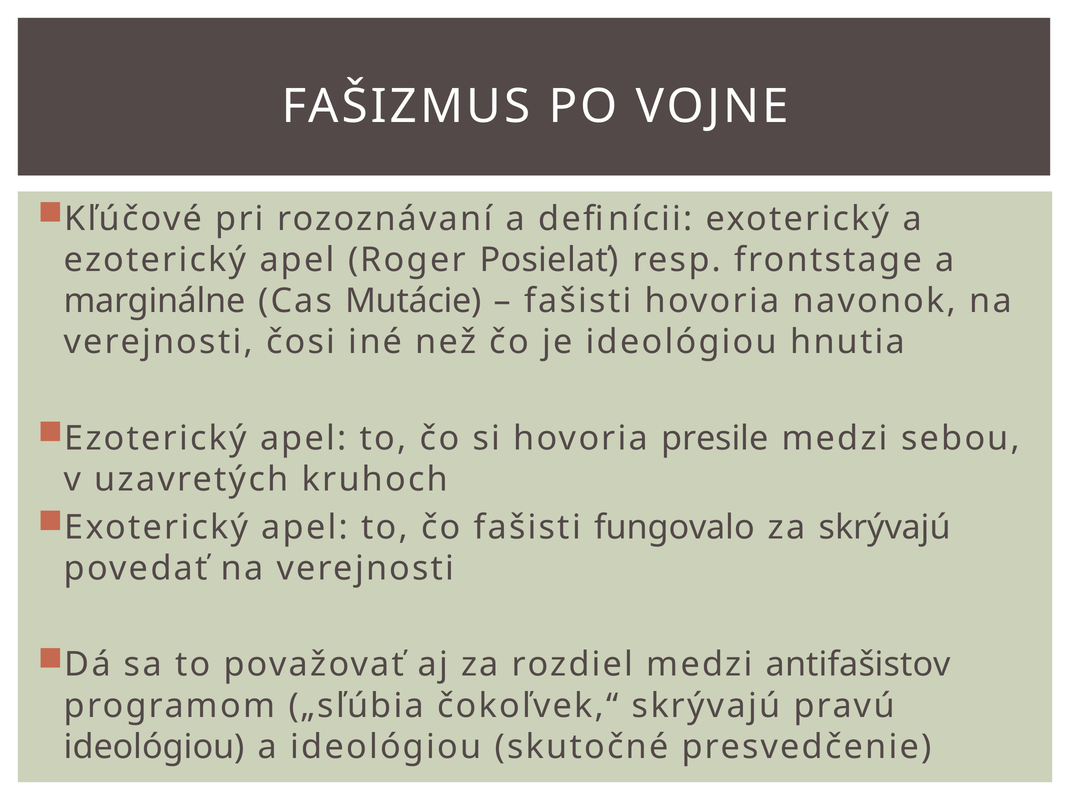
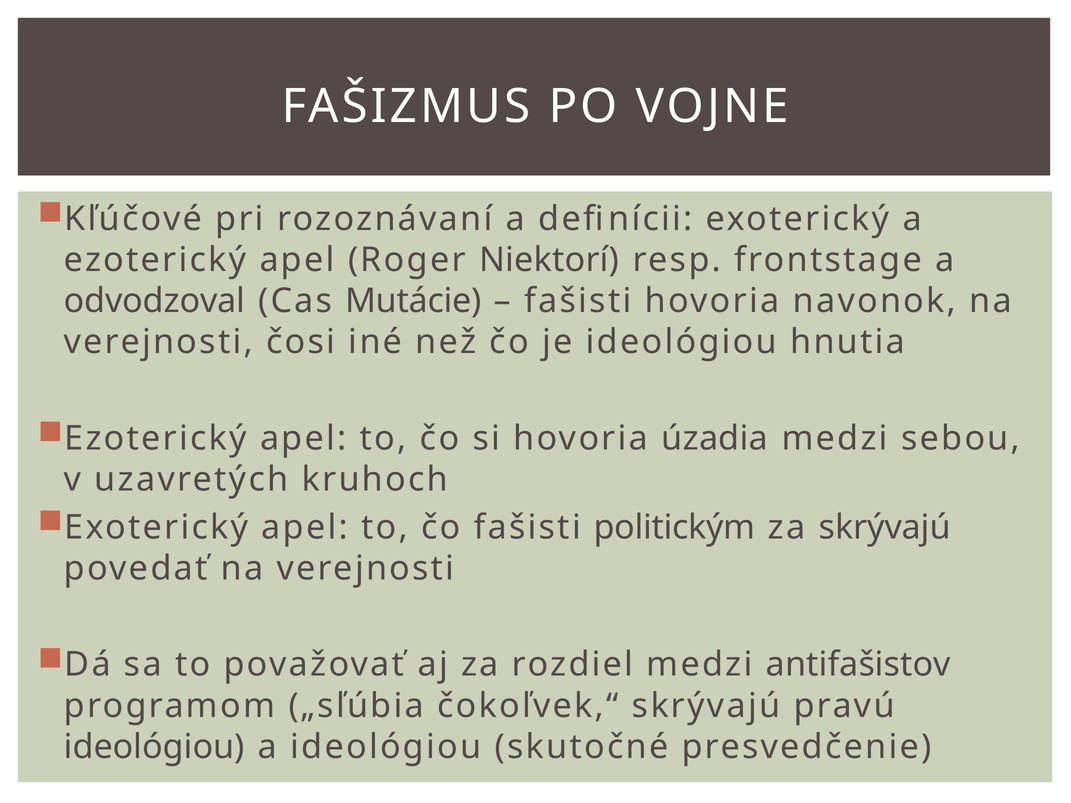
Posielať: Posielať -> Niektorí (549, 260)
marginálne: marginálne -> odvodzoval (154, 301)
presile: presile -> úzadia (715, 438)
fungovalo: fungovalo -> politickým (675, 528)
